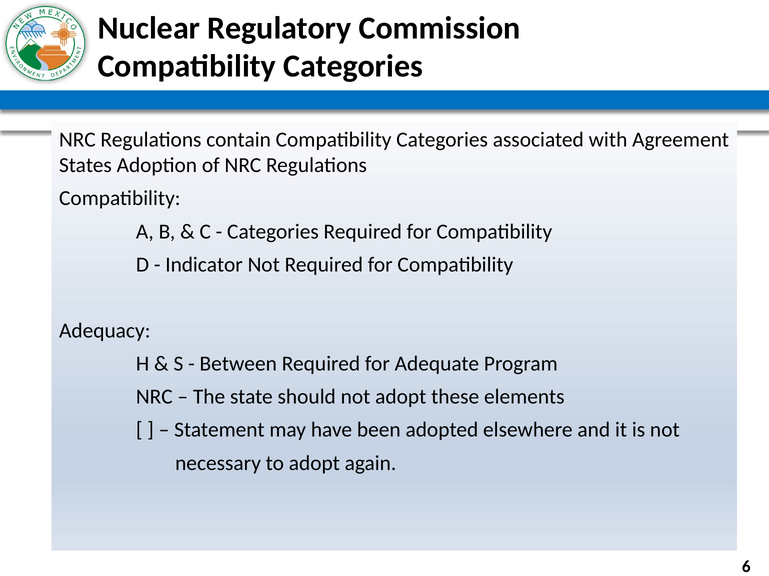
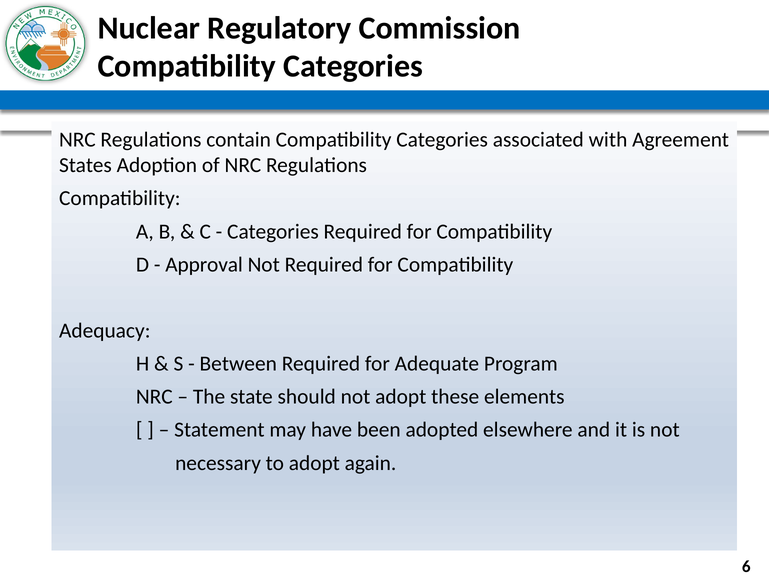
Indicator: Indicator -> Approval (204, 265)
